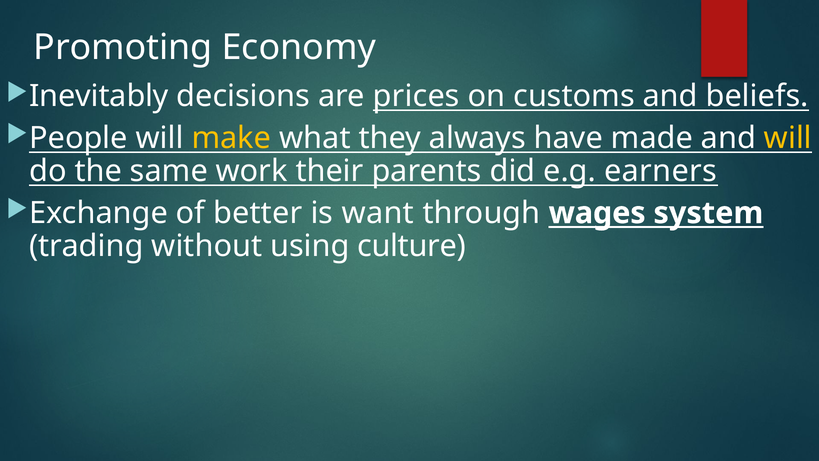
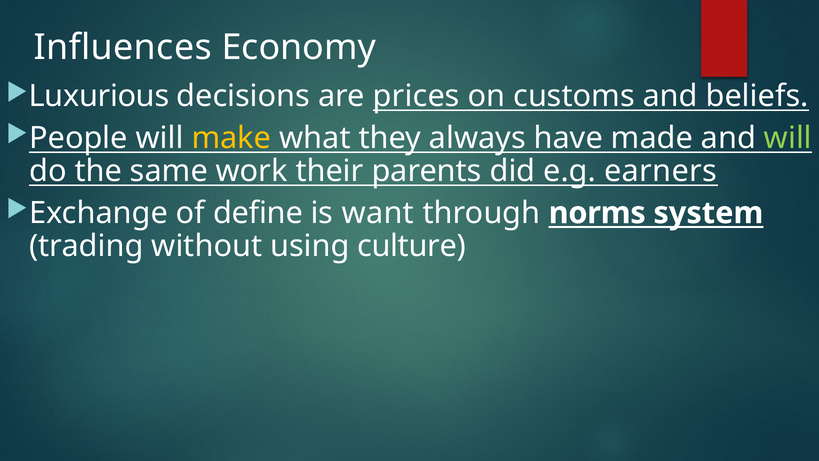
Promoting: Promoting -> Influences (123, 48)
Inevitably: Inevitably -> Luxurious (99, 96)
will colour: yellow -> light green (788, 138)
better: better -> define (258, 213)
wages: wages -> norms (597, 213)
